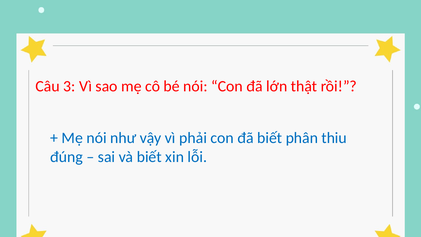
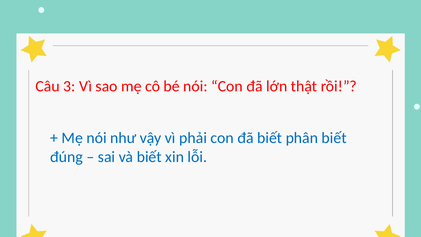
phân thiu: thiu -> biết (334, 138)
